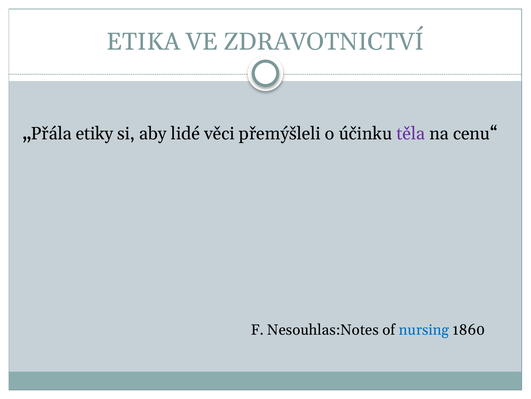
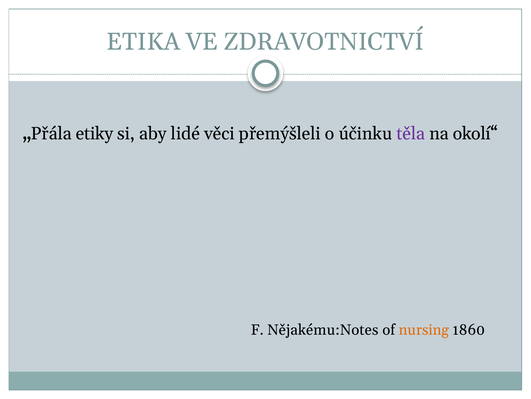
cenu“: cenu“ -> okolí“ (475, 133)
Nesouhlas:Notes: Nesouhlas:Notes -> Nějakému:Notes (323, 329)
nursing colour: blue -> orange (424, 329)
